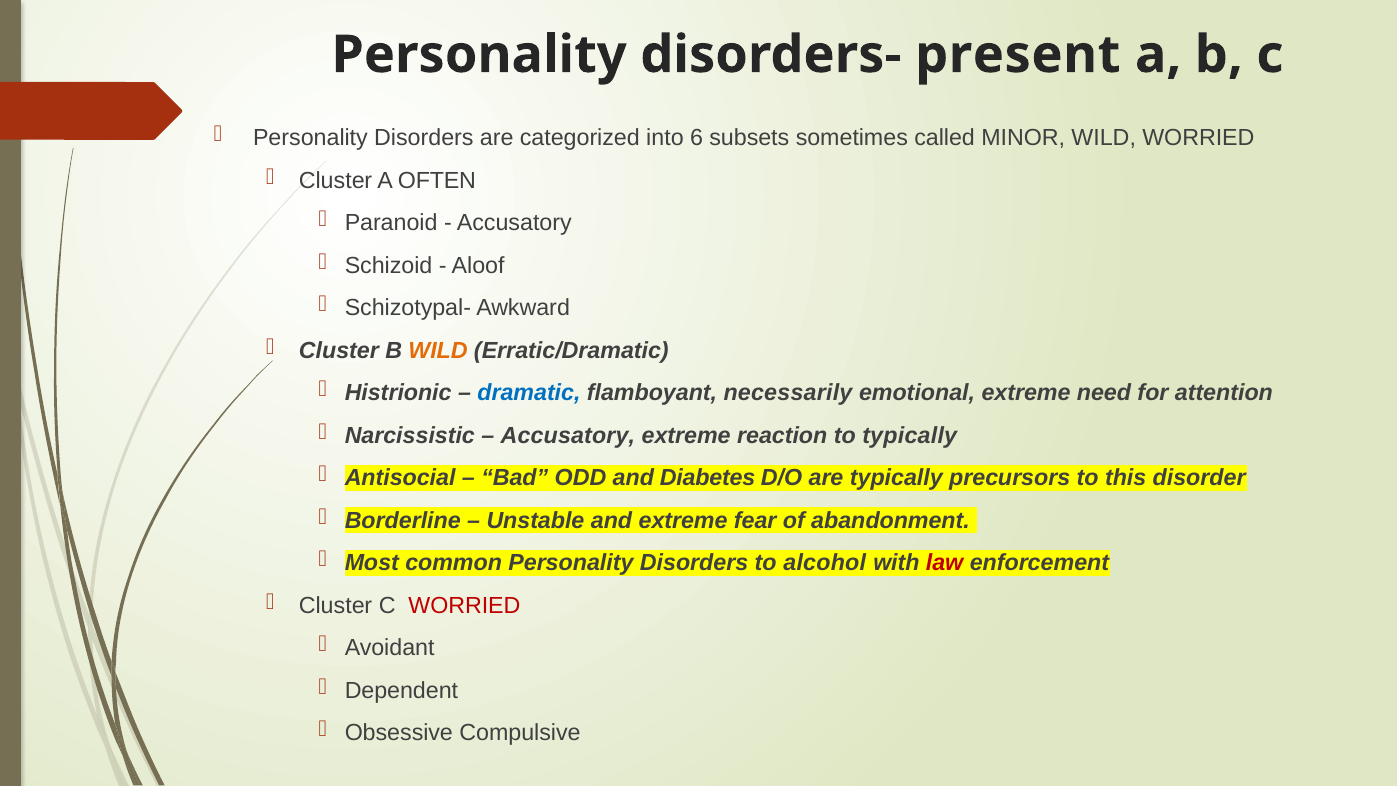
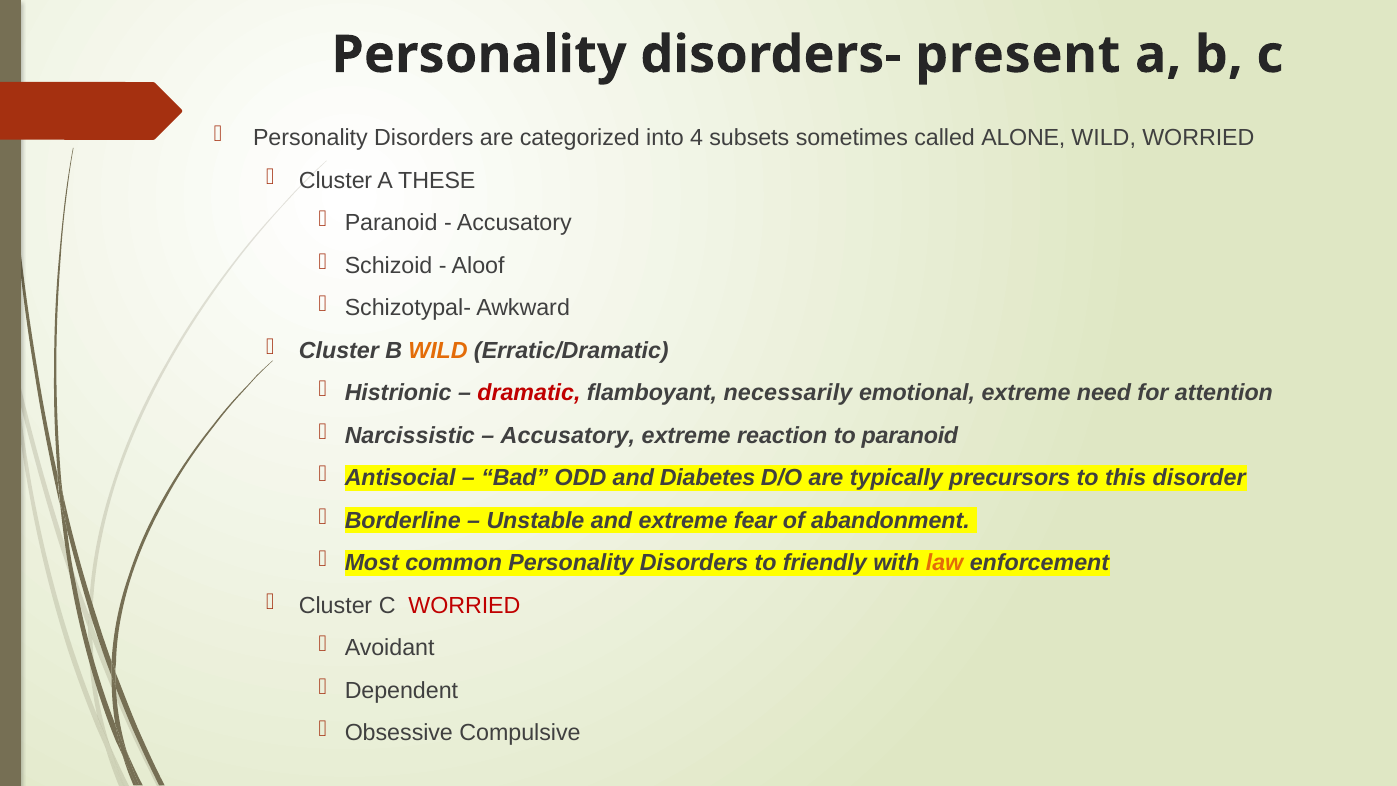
6: 6 -> 4 (697, 138)
MINOR: MINOR -> ALONE (1023, 138)
OFTEN: OFTEN -> THESE (437, 181)
dramatic colour: blue -> red (529, 393)
to typically: typically -> paranoid (910, 435)
alcohol: alcohol -> friendly (825, 563)
law colour: red -> orange (945, 563)
